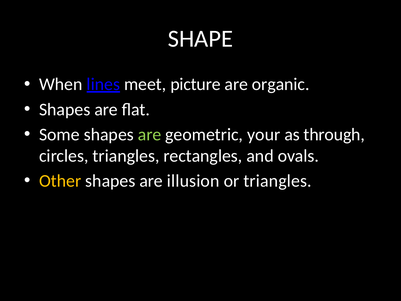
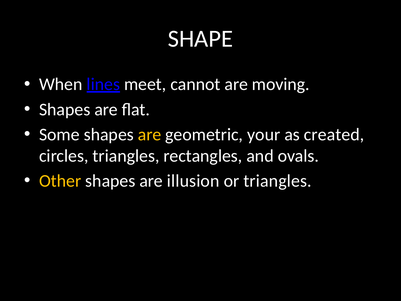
picture: picture -> cannot (195, 84)
organic: organic -> moving (281, 84)
are colour: light green -> yellow (150, 134)
through: through -> created (334, 134)
